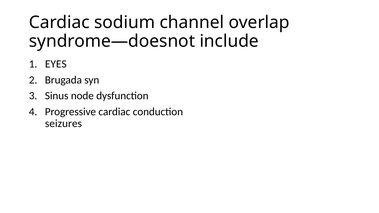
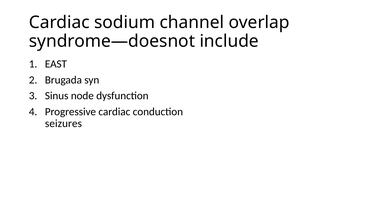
EYES: EYES -> EAST (56, 64)
